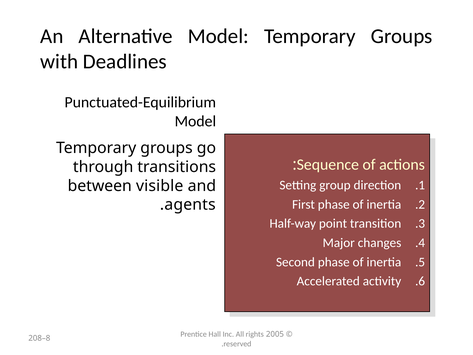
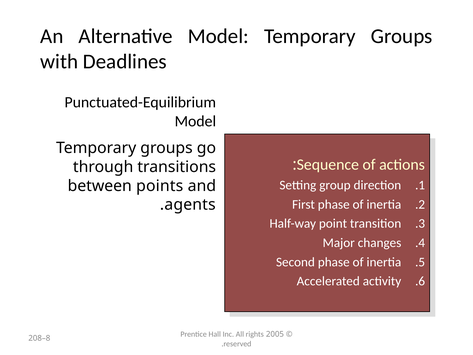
visible: visible -> points (160, 186)
